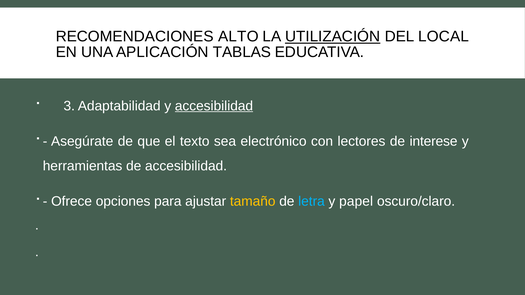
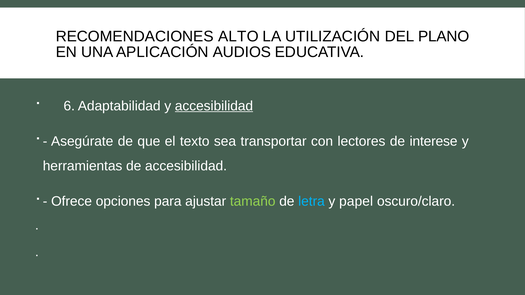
UTILIZACIÓN underline: present -> none (333, 37)
LOCAL: LOCAL -> PLANO (444, 37)
TABLAS: TABLAS -> AUDIOS (242, 52)
3: 3 -> 6 (69, 106)
electrónico: electrónico -> transportar (274, 141)
tamaño colour: yellow -> light green (253, 202)
